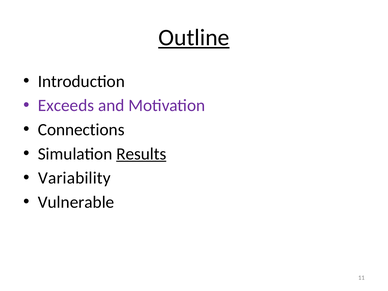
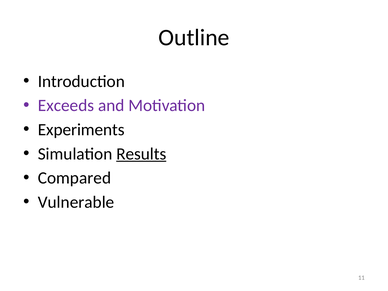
Outline underline: present -> none (194, 38)
Connections: Connections -> Experiments (81, 130)
Variability: Variability -> Compared (74, 178)
